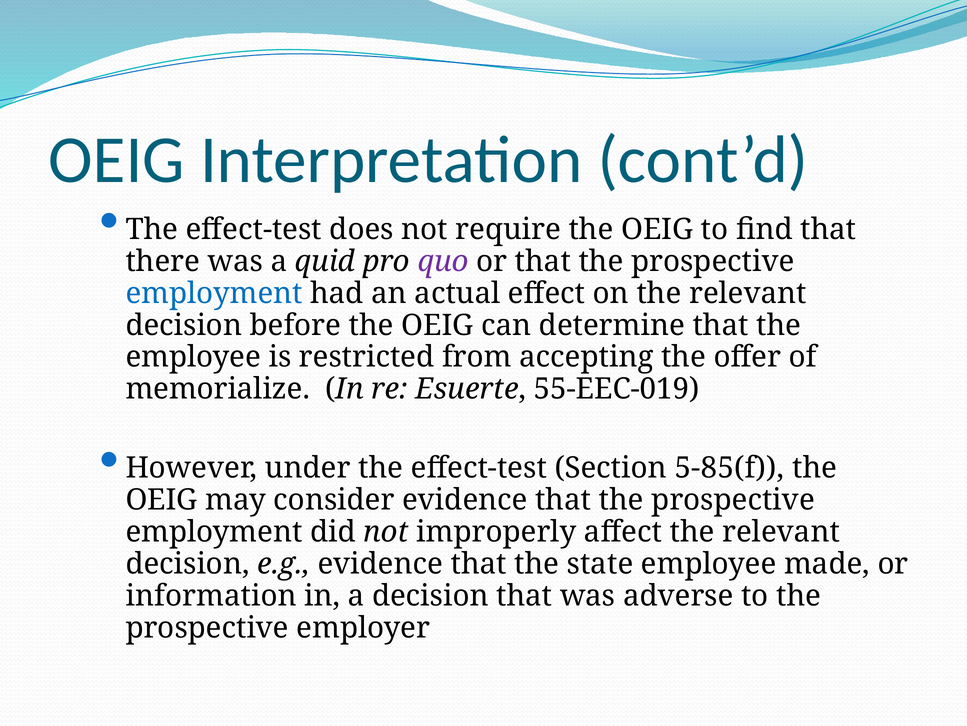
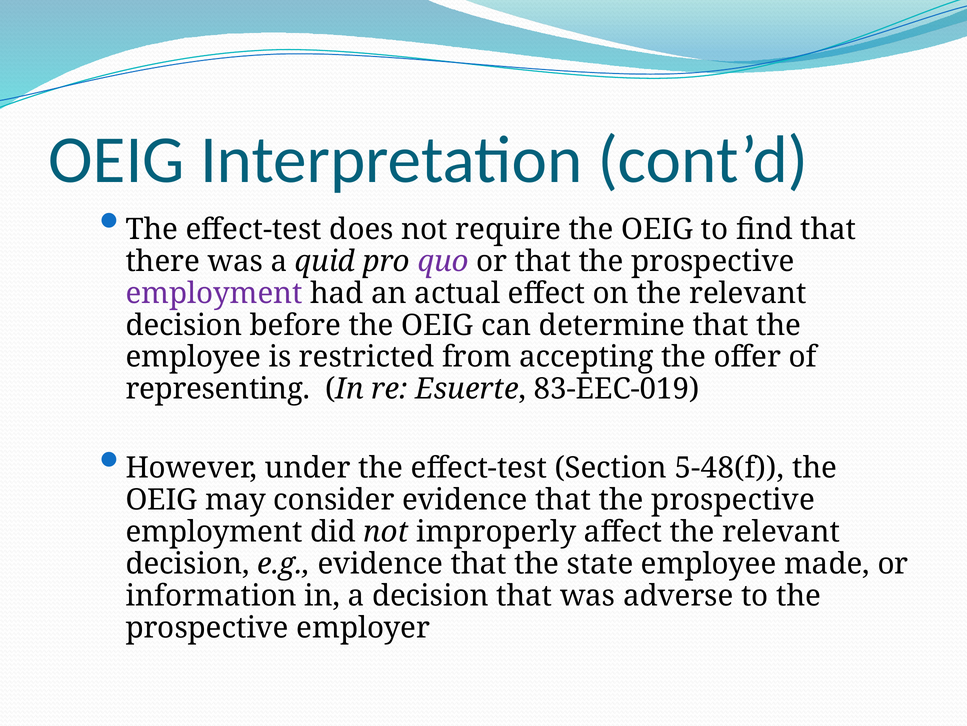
employment colour: blue -> purple (214, 293)
memorialize: memorialize -> representing (218, 389)
55-EEC-019: 55-EEC-019 -> 83-EEC-019 (617, 389)
5-85(f: 5-85(f -> 5-48(f (729, 468)
